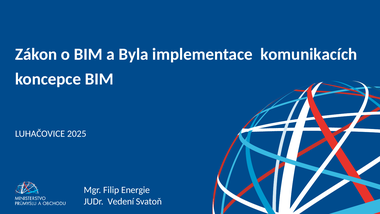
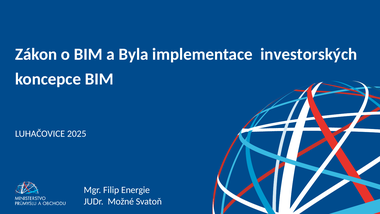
komunikacích: komunikacích -> investorských (309, 54)
Vedení: Vedení -> Možné (121, 201)
